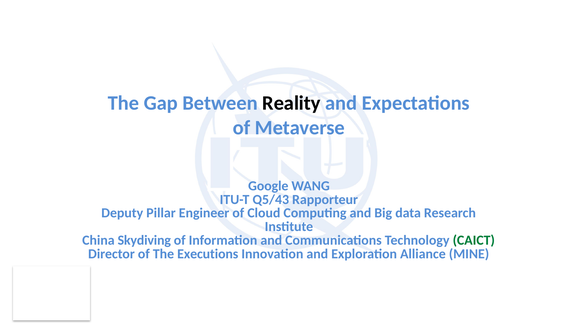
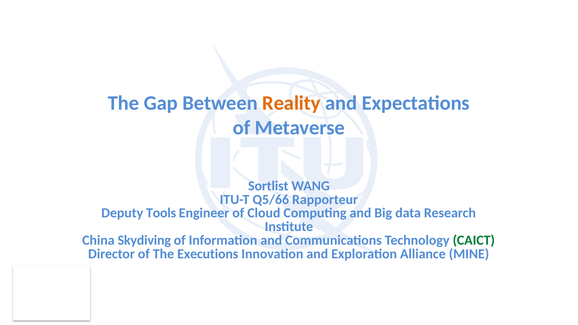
Reality colour: black -> orange (291, 103)
Google: Google -> Sortlist (268, 186)
Q5/43: Q5/43 -> Q5/66 (271, 200)
Pillar: Pillar -> Tools (161, 213)
